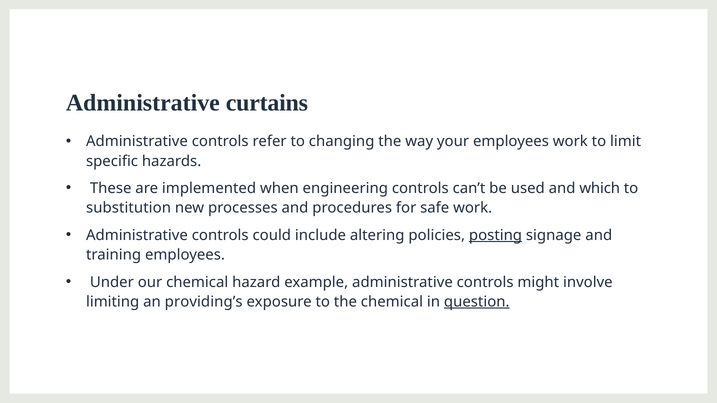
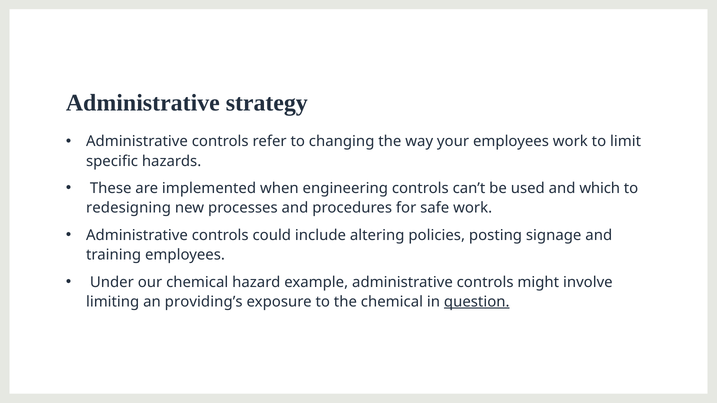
curtains: curtains -> strategy (267, 103)
substitution: substitution -> redesigning (129, 208)
posting underline: present -> none (496, 235)
